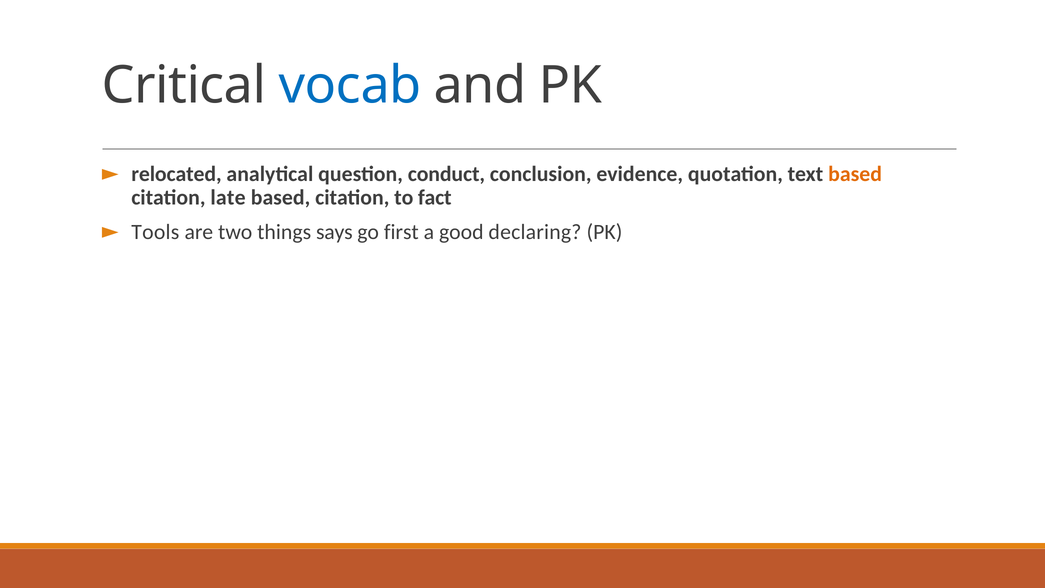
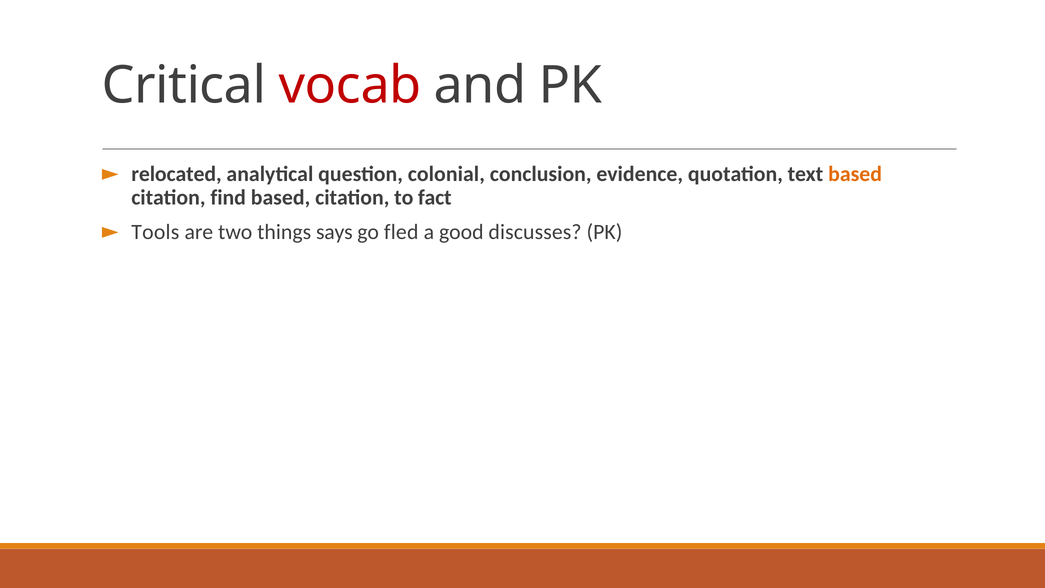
vocab colour: blue -> red (350, 85)
conduct: conduct -> colonial (446, 174)
late: late -> find (228, 197)
first: first -> fled (401, 232)
declaring: declaring -> discusses (535, 232)
